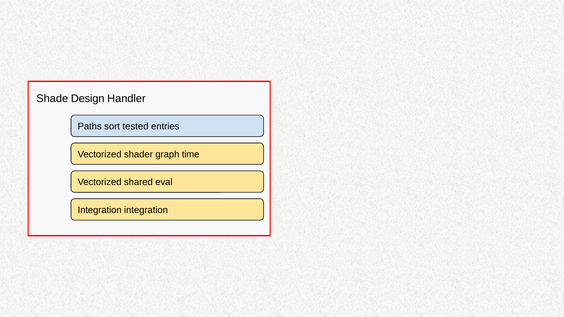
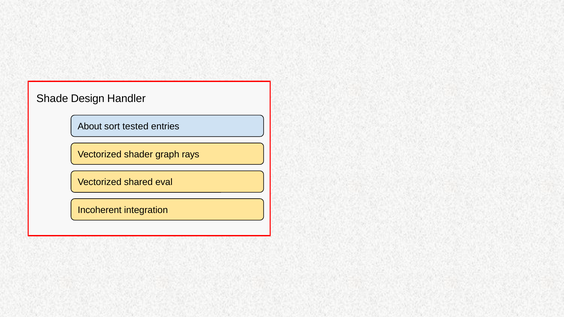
Paths: Paths -> About (90, 127)
time: time -> rays (191, 154)
Integration: Integration -> Incoherent (100, 210)
